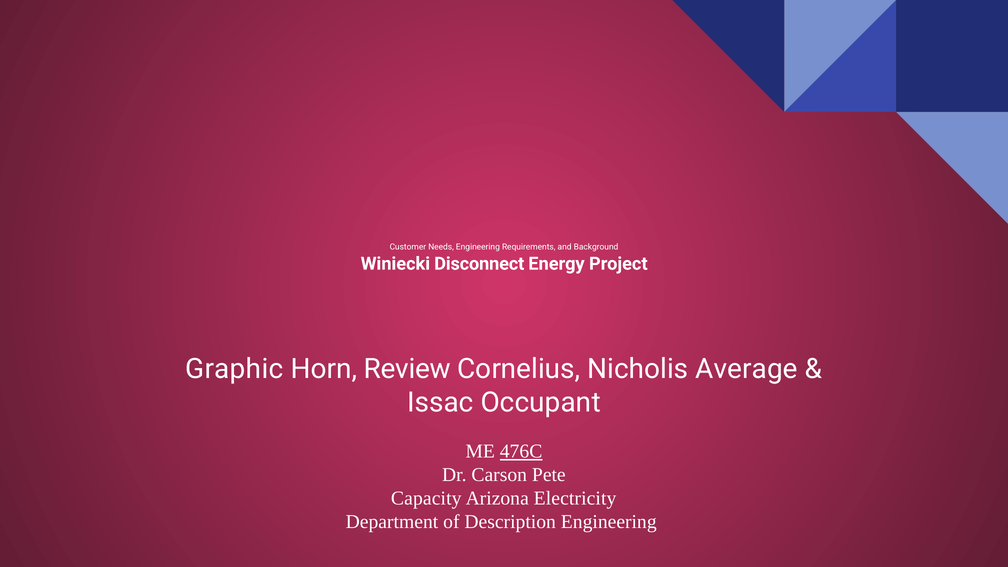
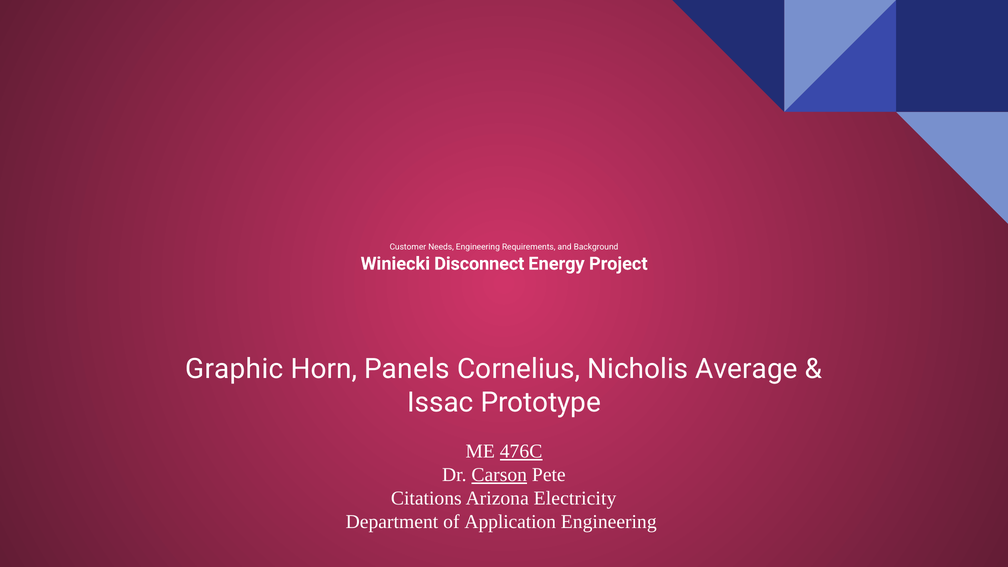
Review: Review -> Panels (407, 369)
Occupant: Occupant -> Prototype (541, 402)
Carson underline: none -> present (499, 475)
Capacity: Capacity -> Citations (426, 498)
Description: Description -> Application (510, 522)
